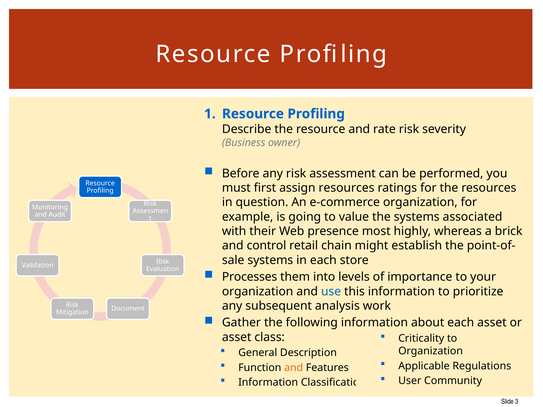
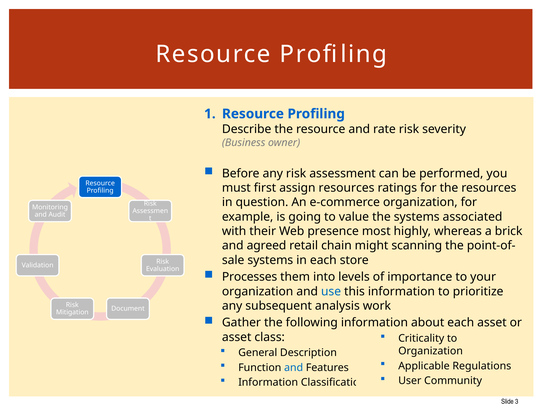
control: control -> agreed (266, 246)
establish: establish -> scanning (417, 246)
and colour: orange -> blue (294, 368)
